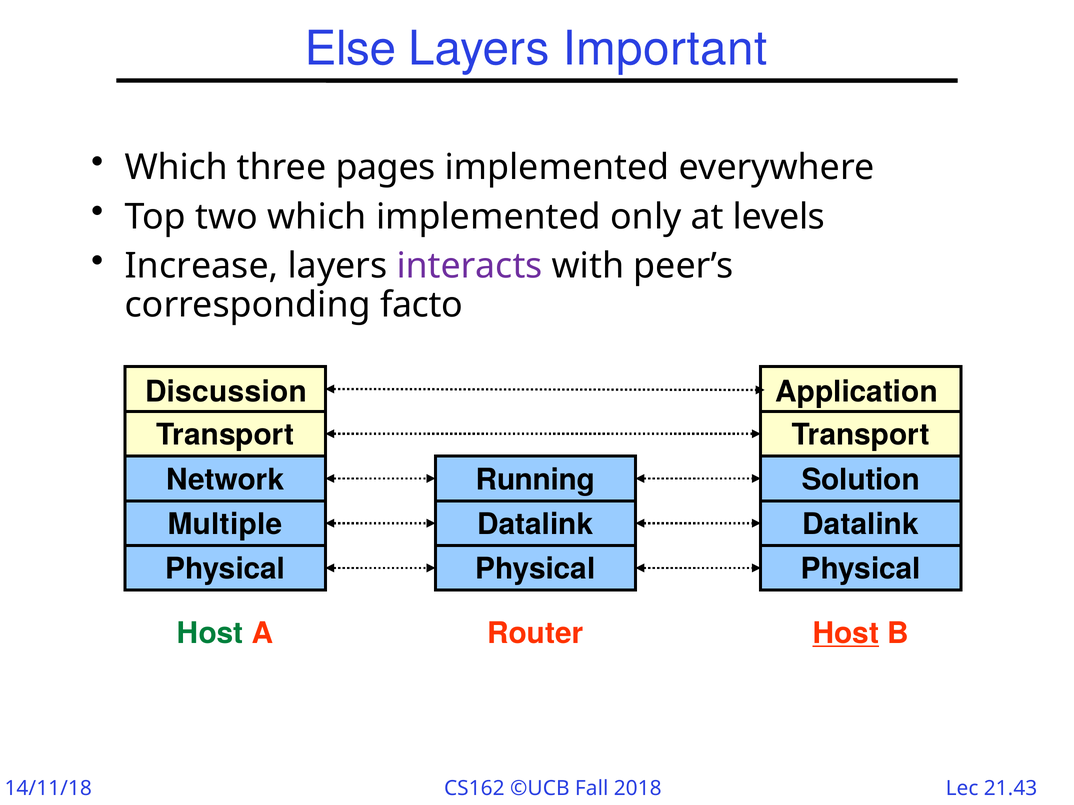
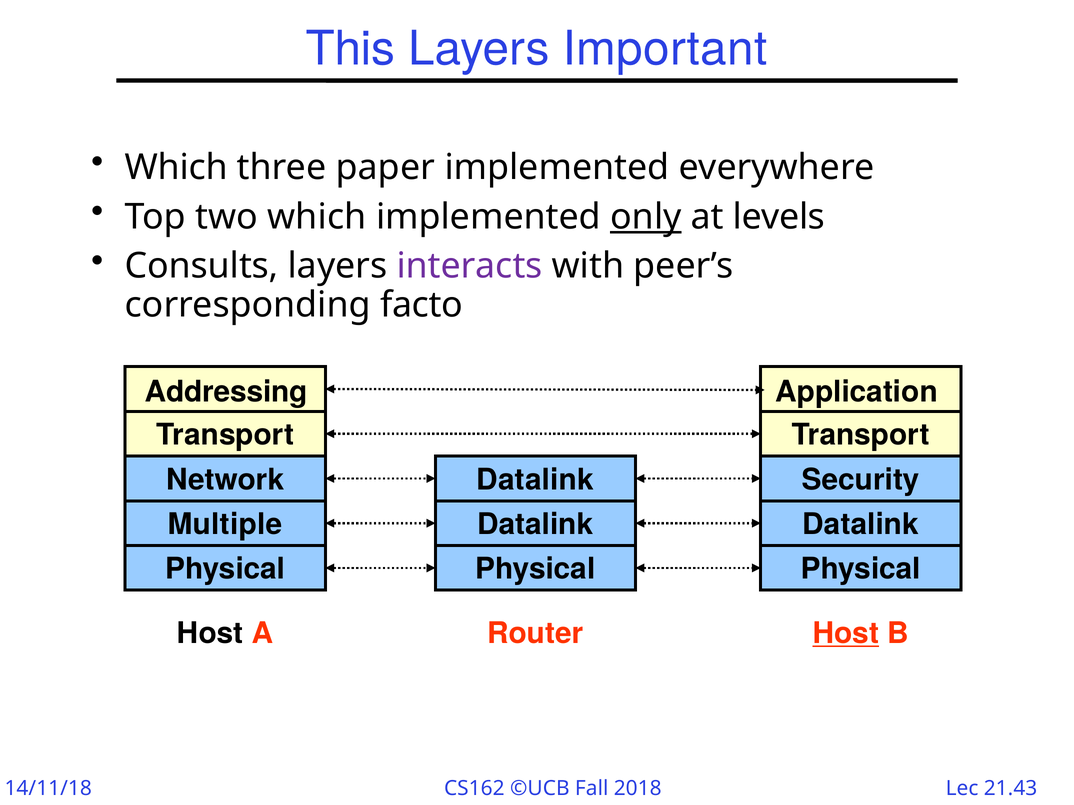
Else: Else -> This (350, 49)
pages: pages -> paper (385, 168)
only underline: none -> present (646, 217)
Increase: Increase -> Consults (202, 266)
Discussion: Discussion -> Addressing (226, 392)
Running: Running -> Datalink (535, 480)
Solution: Solution -> Security (861, 480)
Host colour: green -> black (210, 634)
